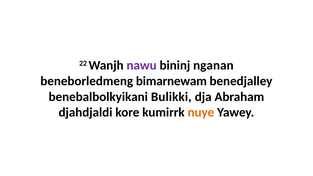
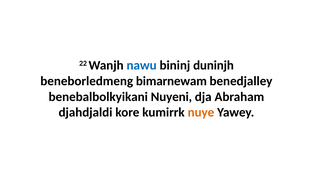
nawu colour: purple -> blue (142, 65)
nganan: nganan -> duninjh (213, 65)
Bulikki: Bulikki -> Nuyeni (171, 97)
